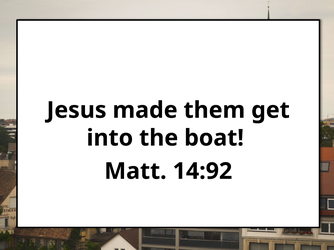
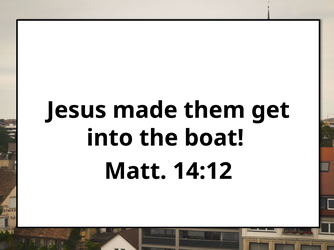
14:92: 14:92 -> 14:12 (202, 172)
